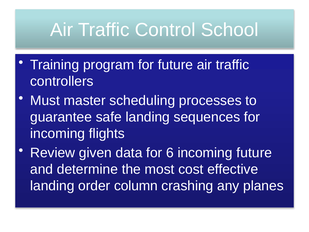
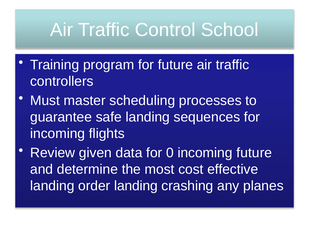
6: 6 -> 0 (170, 153)
order column: column -> landing (136, 186)
